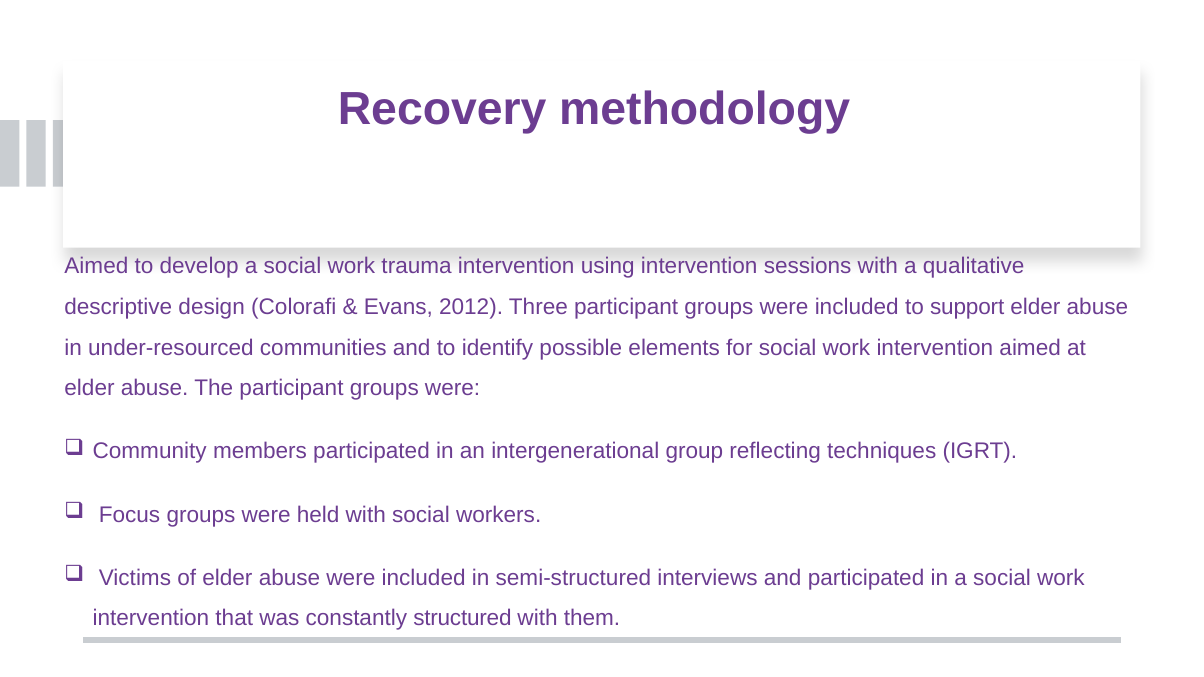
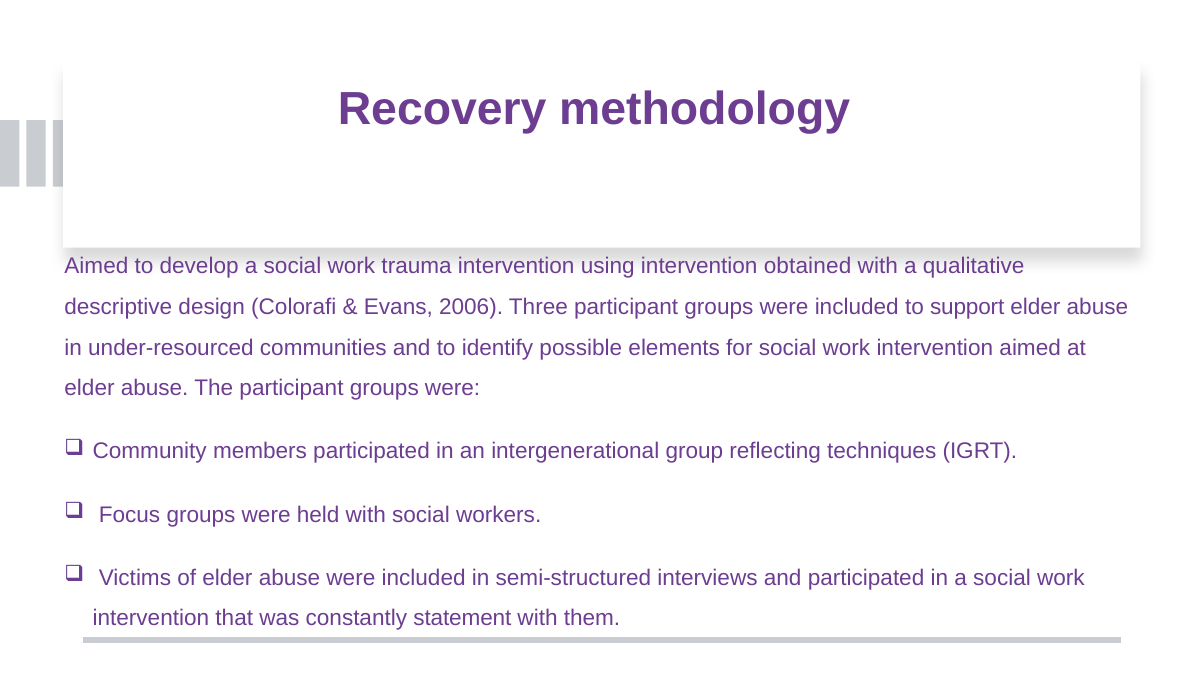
sessions: sessions -> obtained (808, 267)
2012: 2012 -> 2006 (471, 307)
structured: structured -> statement (462, 619)
